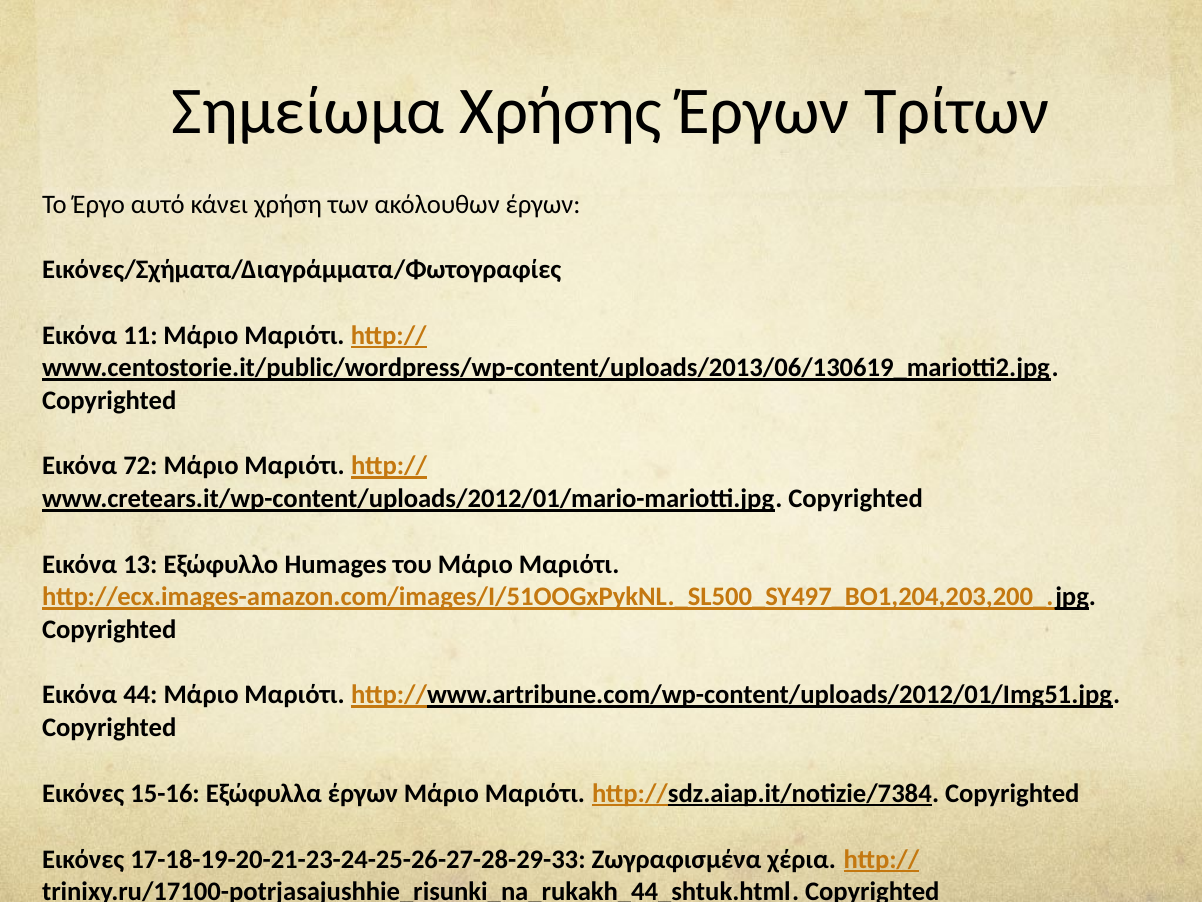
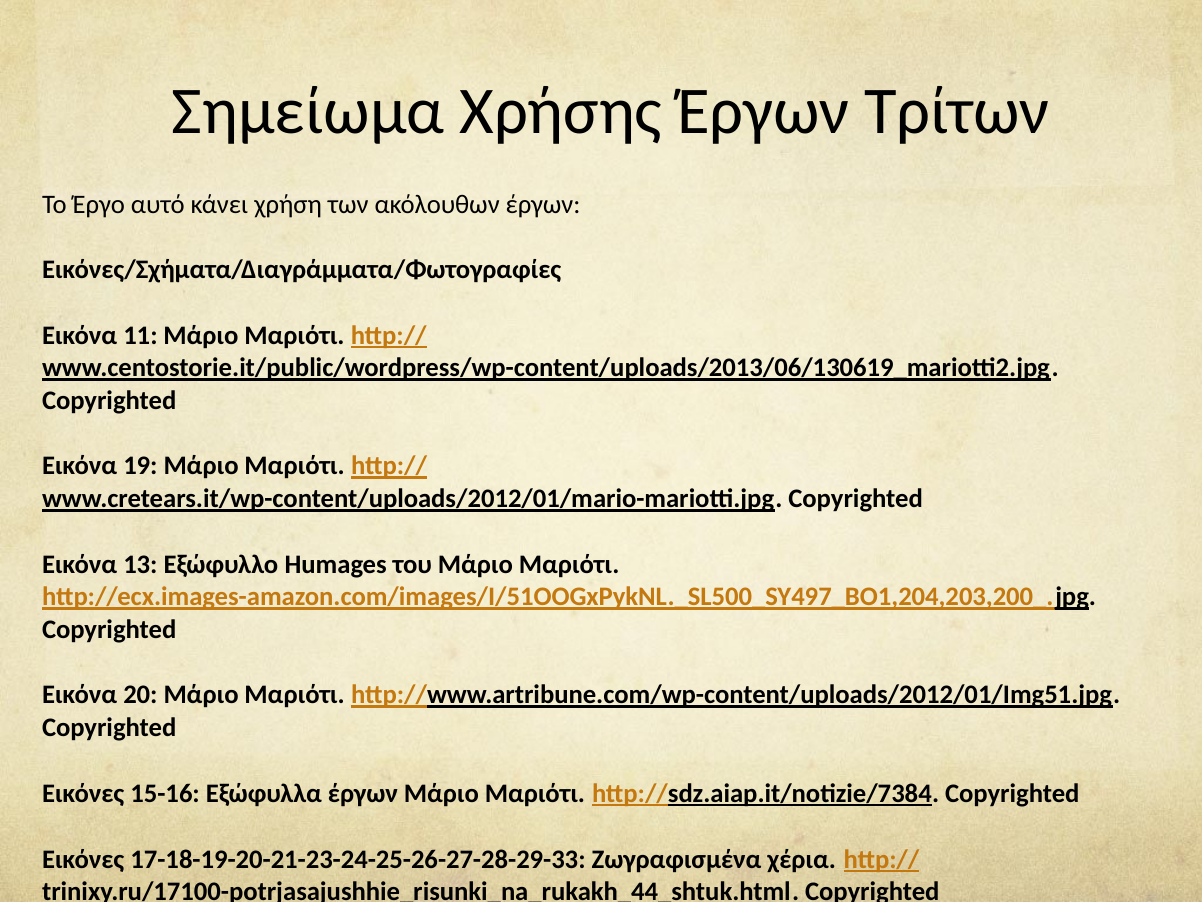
72: 72 -> 19 (140, 466)
44: 44 -> 20 (140, 695)
